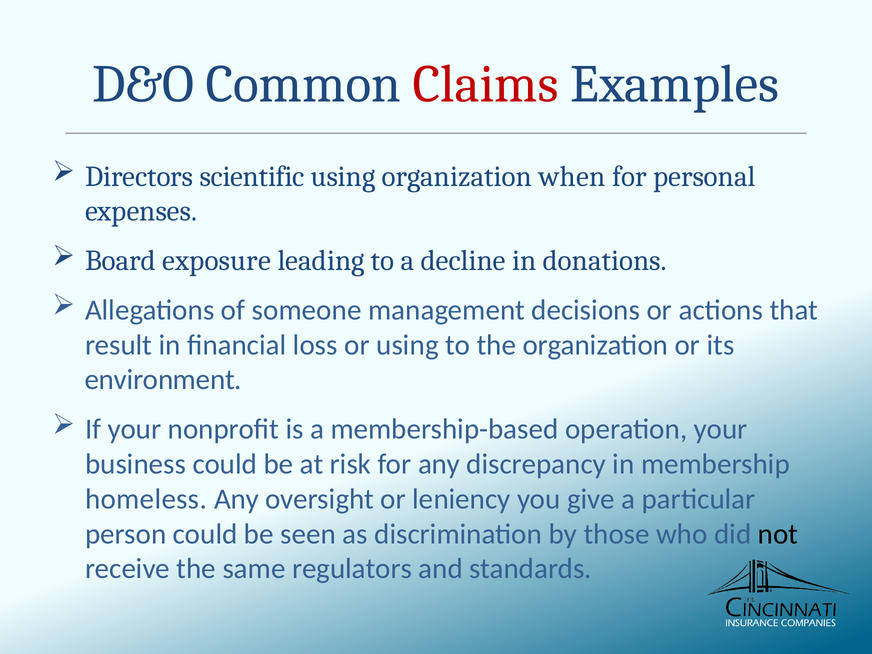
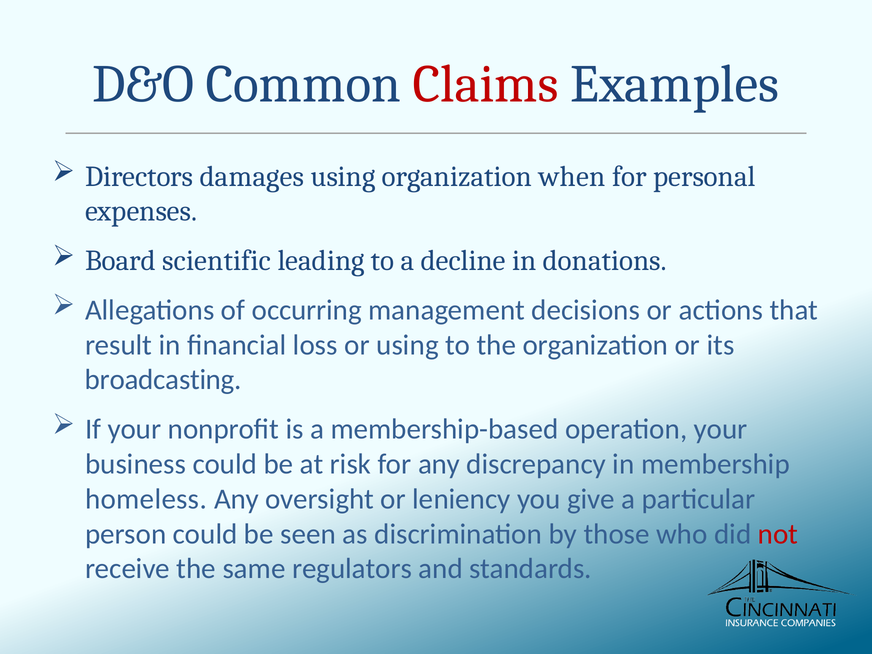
scientific: scientific -> damages (252, 176)
exposure: exposure -> scientific (217, 261)
someone: someone -> occurring (307, 310)
environment: environment -> broadcasting (163, 380)
not colour: black -> red (778, 534)
